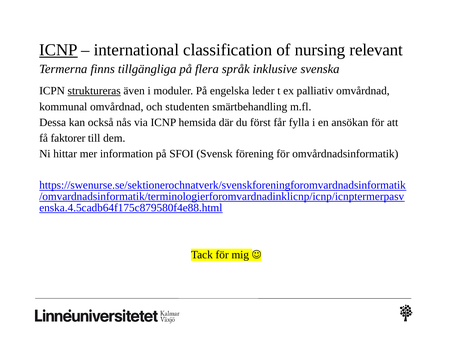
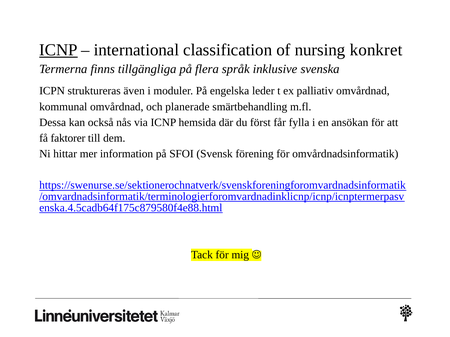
relevant: relevant -> konkret (376, 50)
struktureras underline: present -> none (94, 91)
studenten: studenten -> planerade (187, 107)
